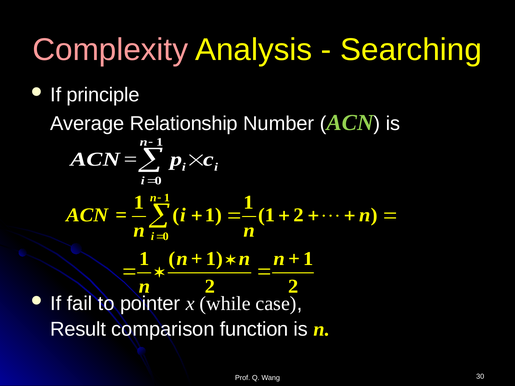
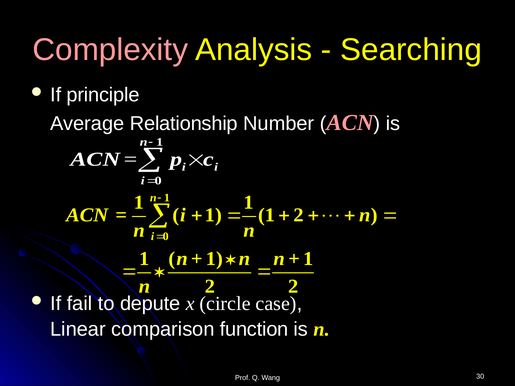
ACN colour: light green -> pink (350, 123)
pointer: pointer -> depute (150, 304)
while: while -> circle (225, 304)
Result: Result -> Linear (78, 329)
